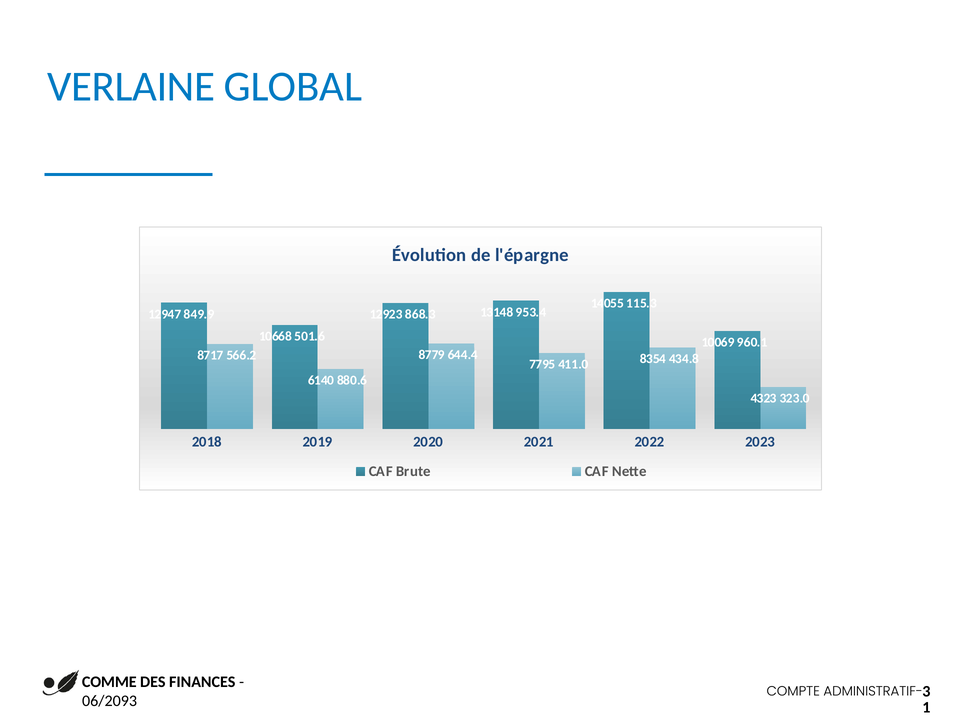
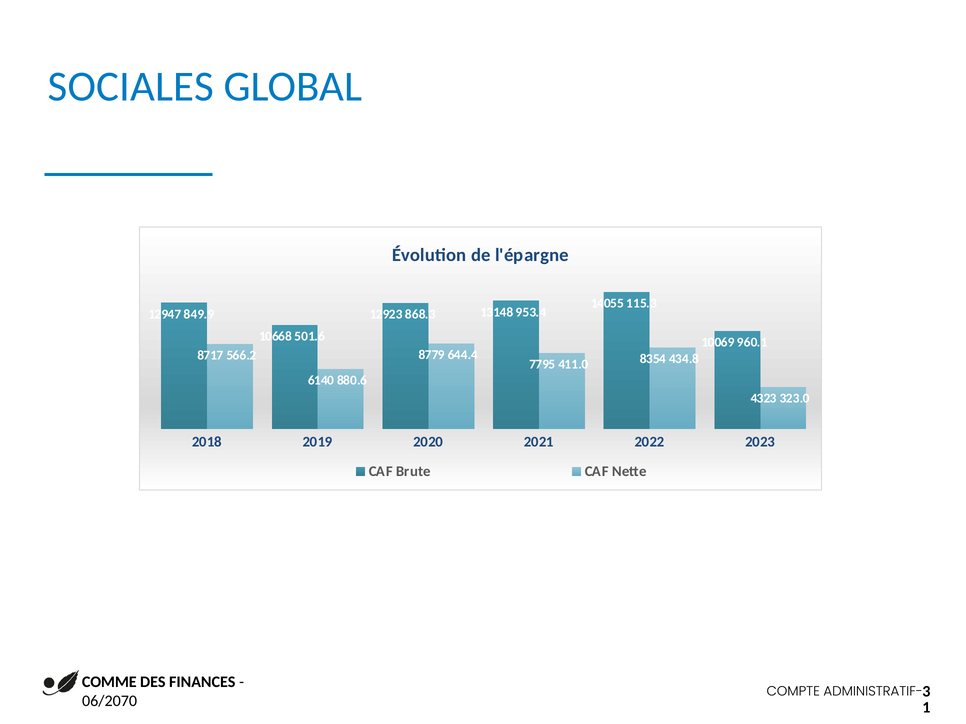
VERLAINE: VERLAINE -> SOCIALES (131, 87)
06/2093: 06/2093 -> 06/2070 (110, 702)
